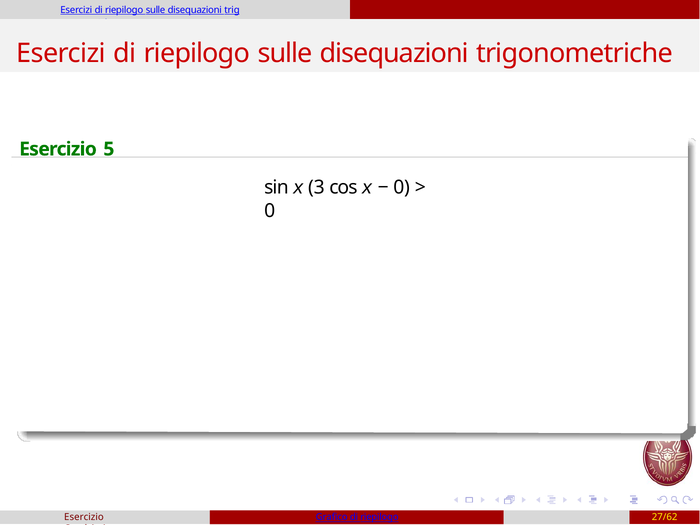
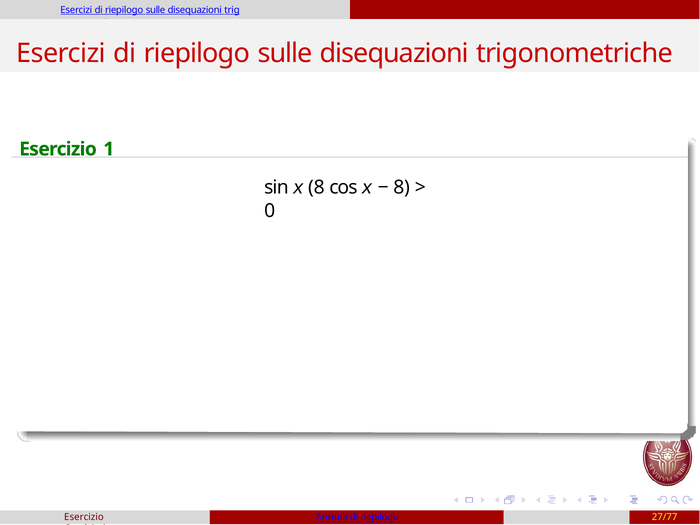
5: 5 -> 1 (109, 149)
x 3: 3 -> 8 (316, 188)
0: 0 -> 8 (402, 188)
Grafico: Grafico -> Annulli (332, 518)
27/62: 27/62 -> 27/77 (665, 518)
